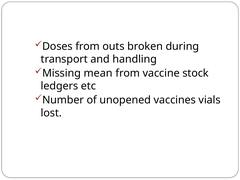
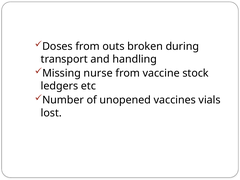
mean: mean -> nurse (98, 73)
